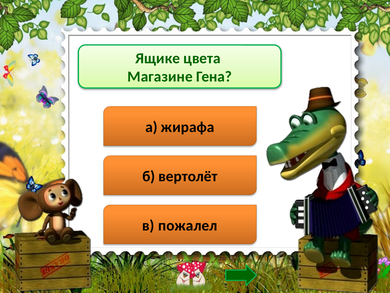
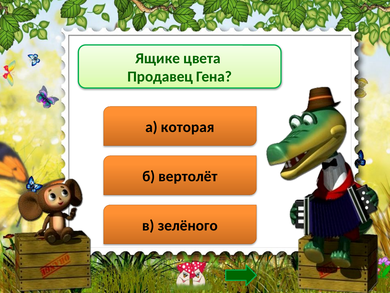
Магазине: Магазине -> Продавец (160, 77)
жирафа: жирафа -> которая (188, 127)
пожалел: пожалел -> зелёного (188, 225)
